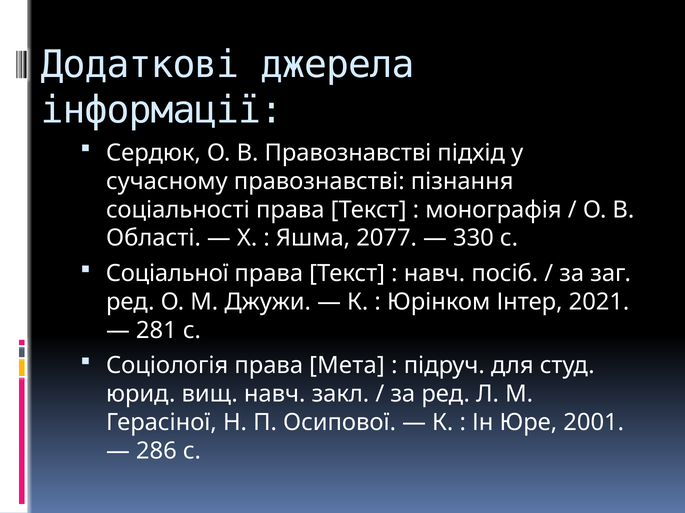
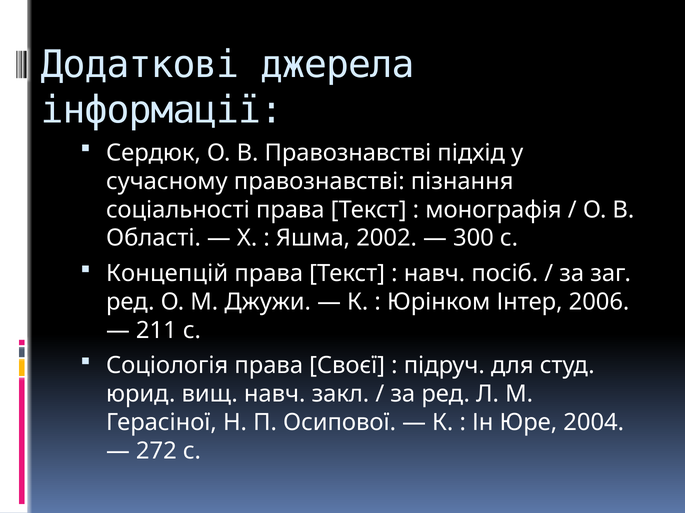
2077: 2077 -> 2002 (387, 239)
330: 330 -> 300 (473, 239)
Соціальної: Соціальної -> Концепцій (167, 274)
2021: 2021 -> 2006 (599, 302)
281: 281 -> 211 (156, 331)
Мета: Мета -> Своєї (347, 366)
2001: 2001 -> 2004 (594, 423)
286: 286 -> 272 (156, 452)
